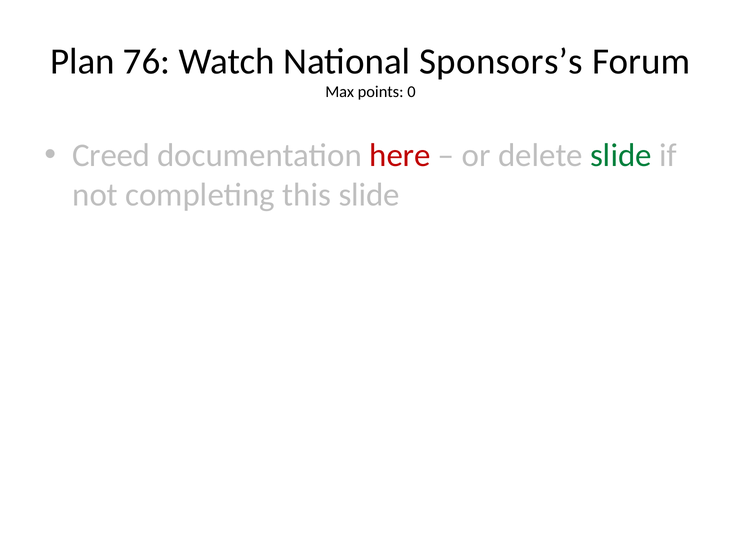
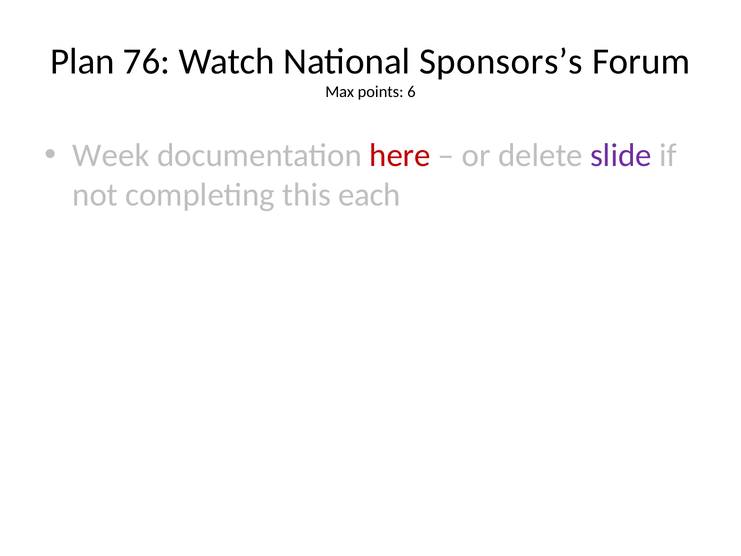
0: 0 -> 6 (411, 92)
Creed: Creed -> Week (111, 155)
slide colour: green -> purple (621, 155)
this slide: slide -> each (369, 195)
